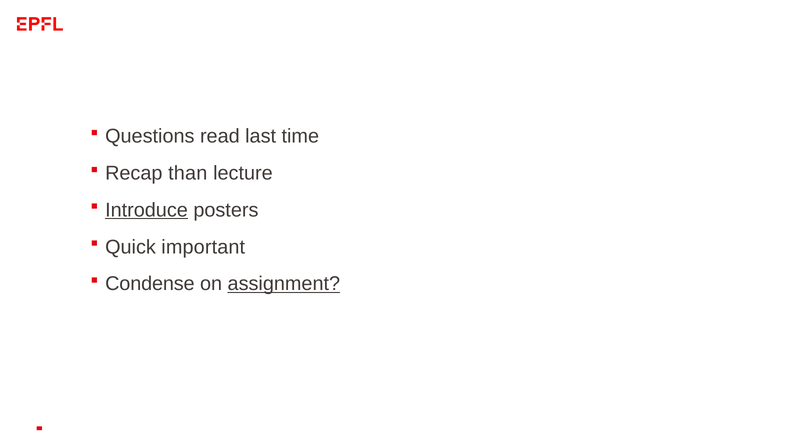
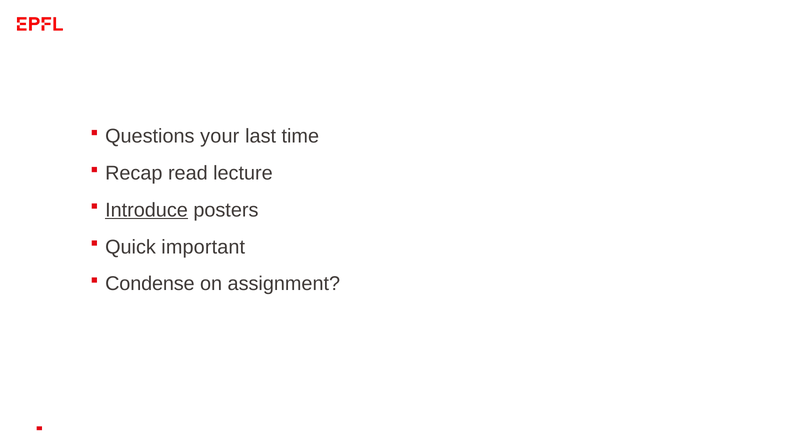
read: read -> your (220, 136)
than: than -> read (188, 173)
assignment underline: present -> none (284, 284)
